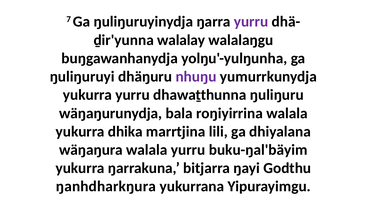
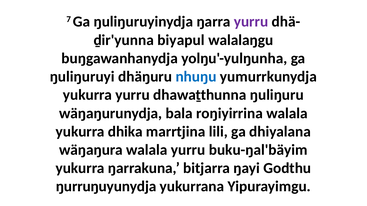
walalay: walalay -> biyapul (181, 40)
nhuŋu colour: purple -> blue (196, 77)
ŋanhdharkŋura: ŋanhdharkŋura -> ŋurruŋuyunydja (106, 187)
